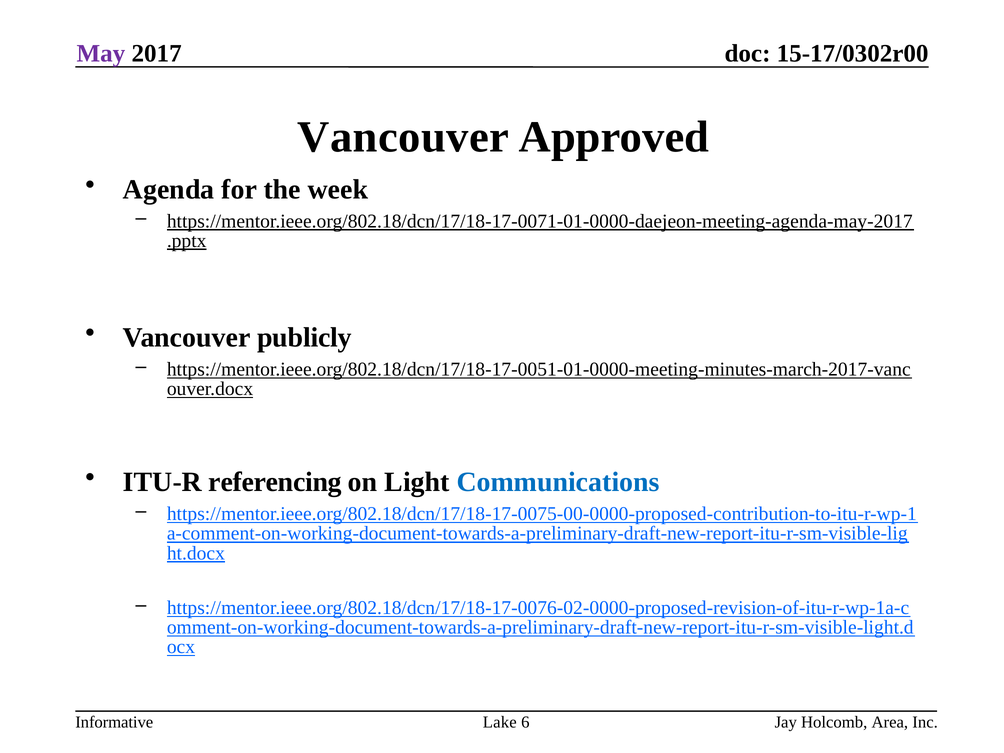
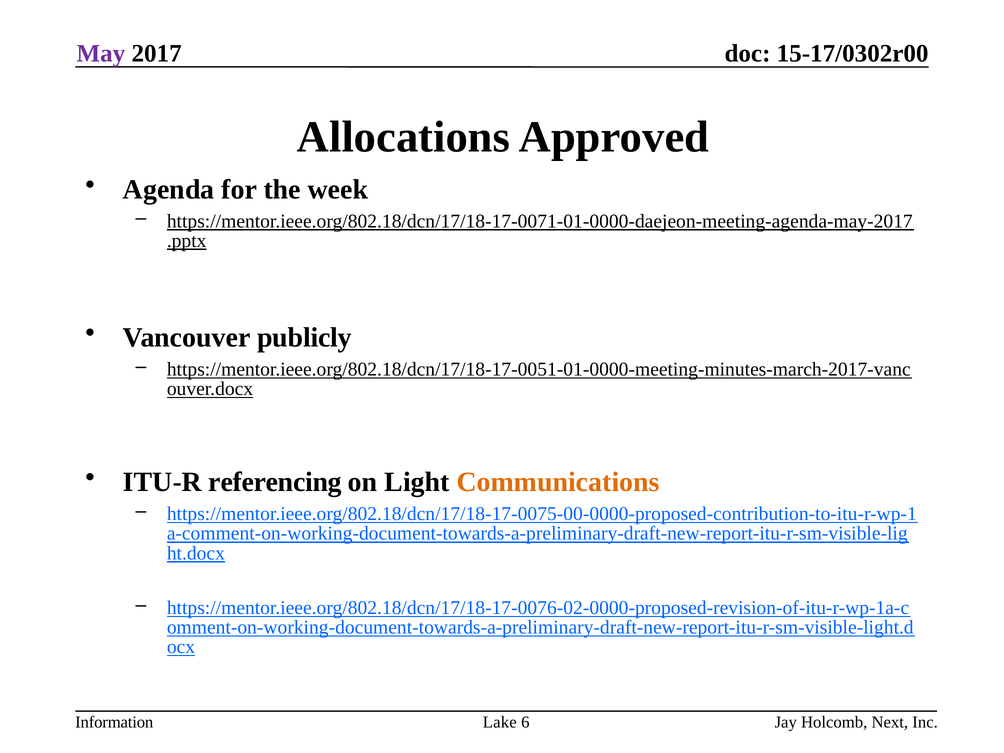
Vancouver: Vancouver -> Allocations (404, 137)
Communications colour: blue -> orange (558, 482)
Informative: Informative -> Information (114, 722)
Area: Area -> Next (890, 722)
